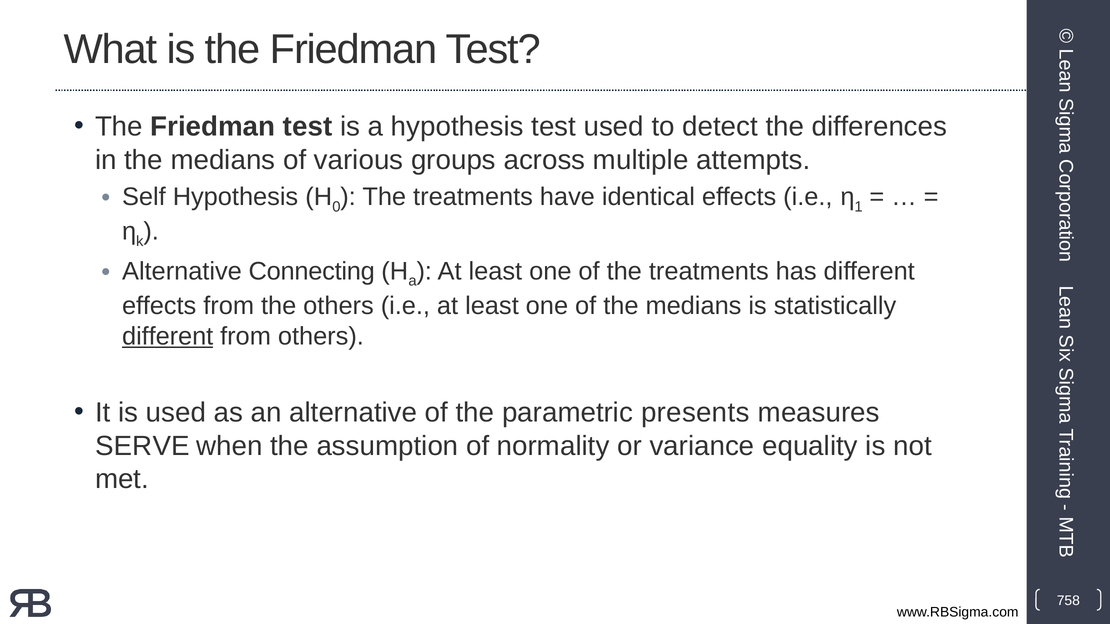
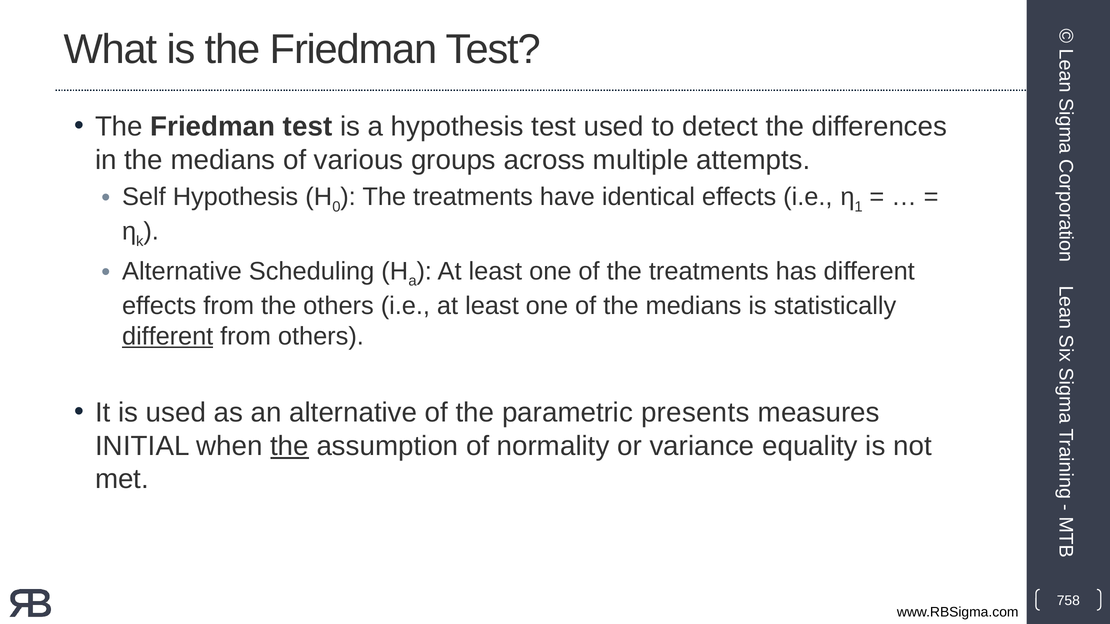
Connecting: Connecting -> Scheduling (312, 271)
SERVE: SERVE -> INITIAL (142, 446)
the underline: none -> present (290, 446)
